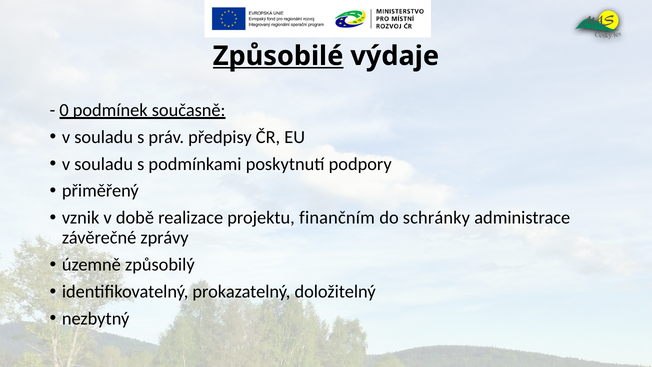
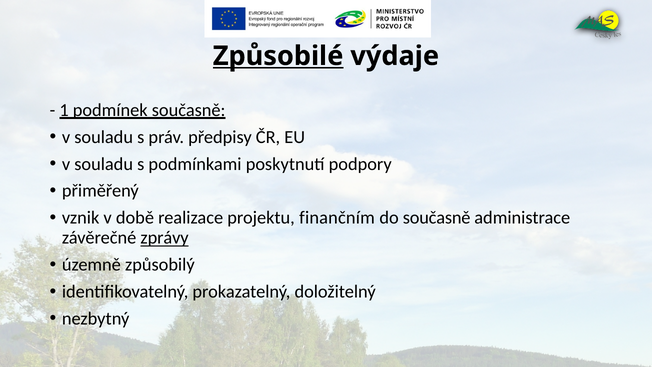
0: 0 -> 1 (64, 110)
do schránky: schránky -> současně (437, 218)
zprávy underline: none -> present (165, 238)
